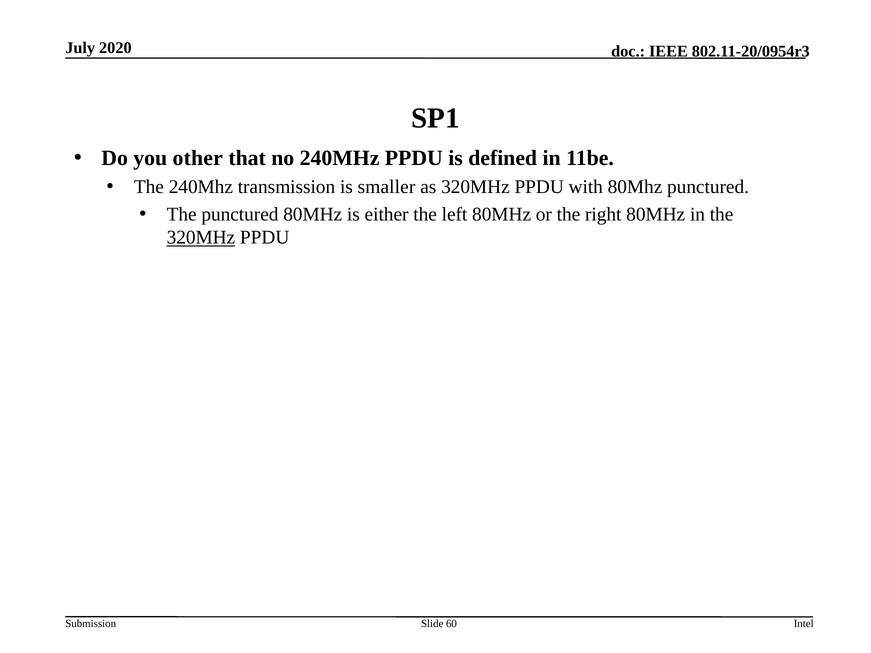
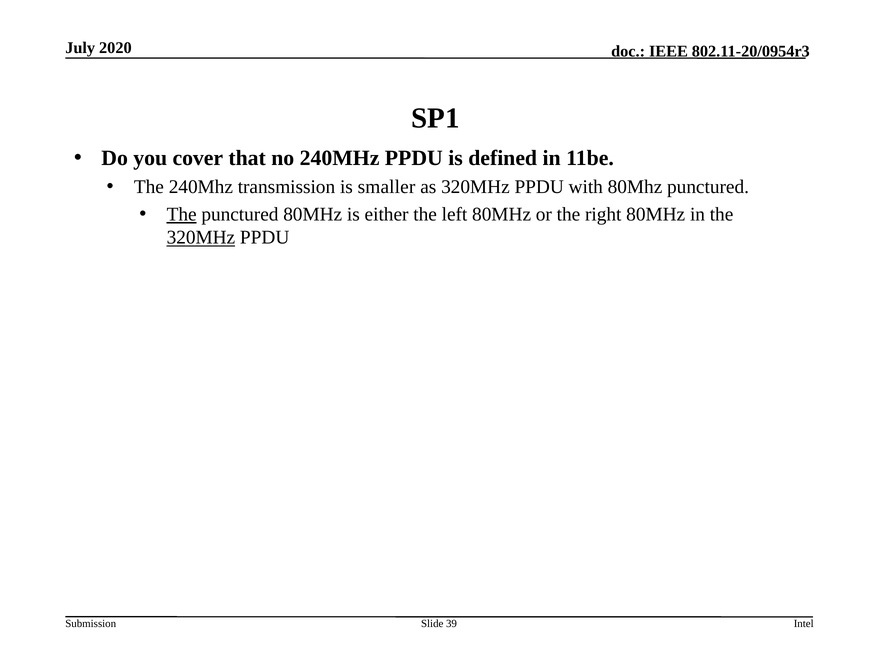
other: other -> cover (198, 158)
The underline: none -> present (182, 214)
60: 60 -> 39 (451, 624)
